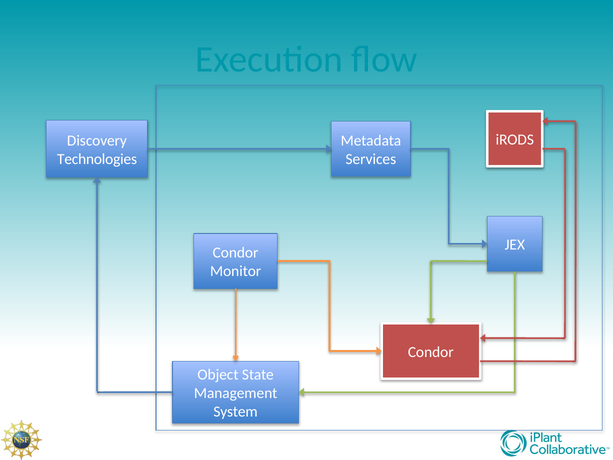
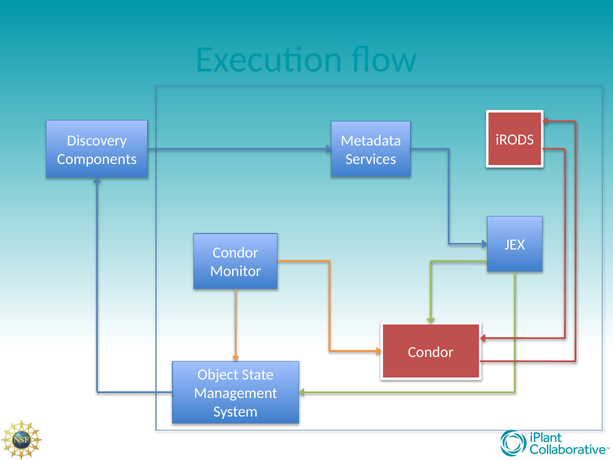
Technologies: Technologies -> Components (97, 159)
